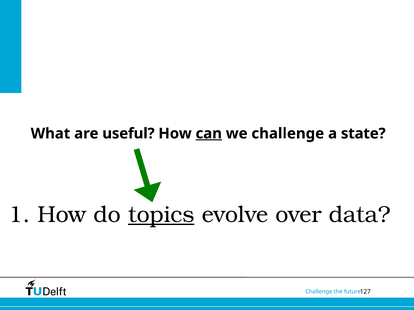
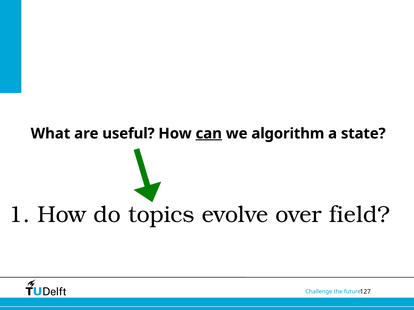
we challenge: challenge -> algorithm (288, 134)
topics underline: present -> none (161, 215)
data: data -> field (360, 215)
